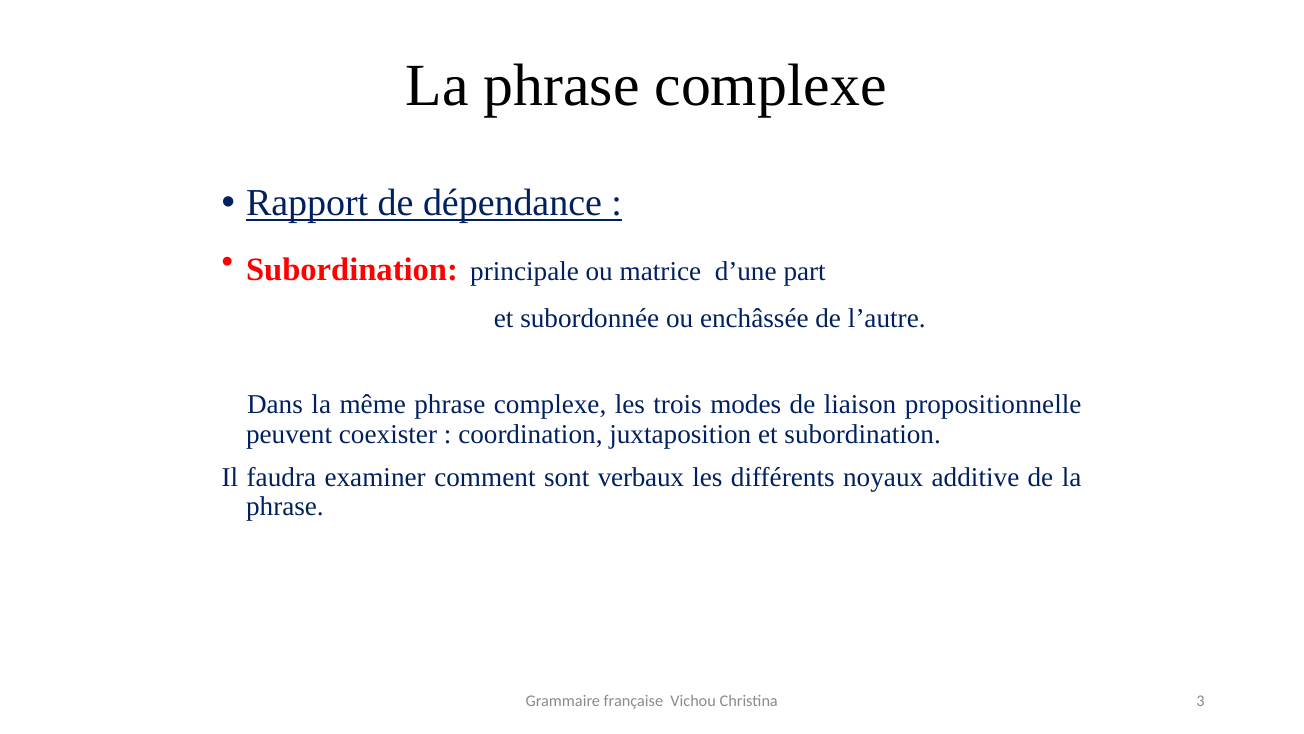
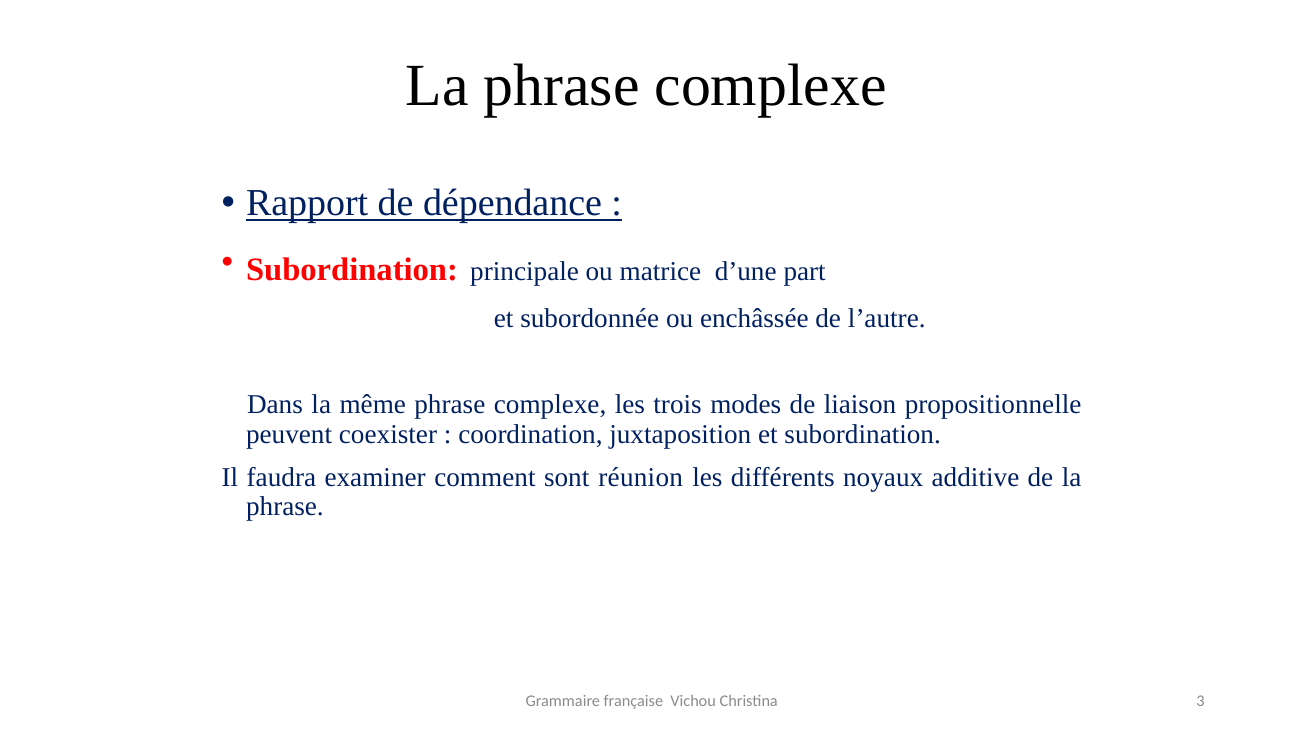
verbaux: verbaux -> réunion (641, 477)
